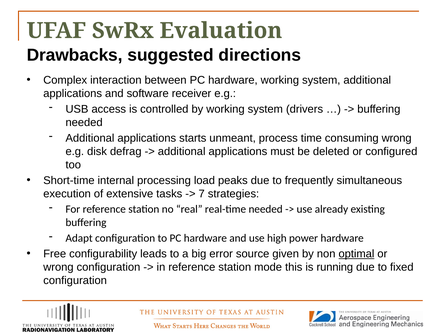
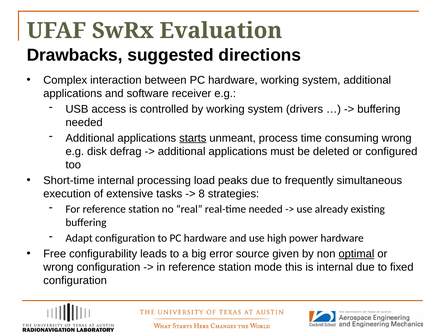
starts underline: none -> present (193, 138)
7: 7 -> 8 (202, 194)
is running: running -> internal (335, 267)
